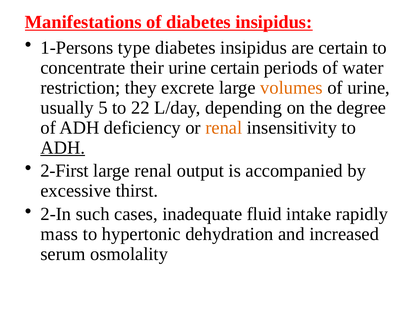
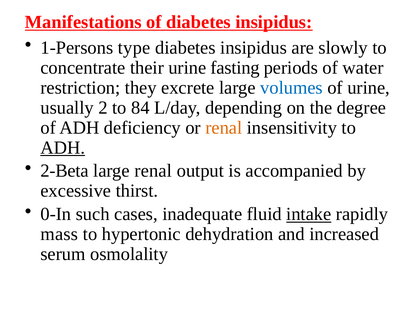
are certain: certain -> slowly (343, 48)
urine certain: certain -> fasting (235, 68)
volumes colour: orange -> blue (291, 87)
5: 5 -> 2 (103, 107)
22: 22 -> 84 (140, 107)
2-First: 2-First -> 2-Beta (65, 170)
2-In: 2-In -> 0-In (56, 214)
intake underline: none -> present (309, 214)
